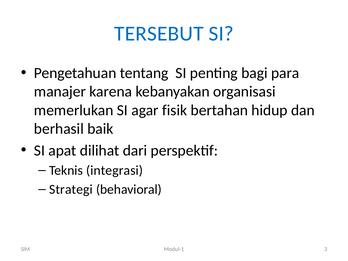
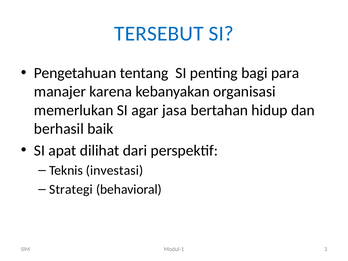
fisik: fisik -> jasa (175, 110)
integrasi: integrasi -> investasi (115, 170)
